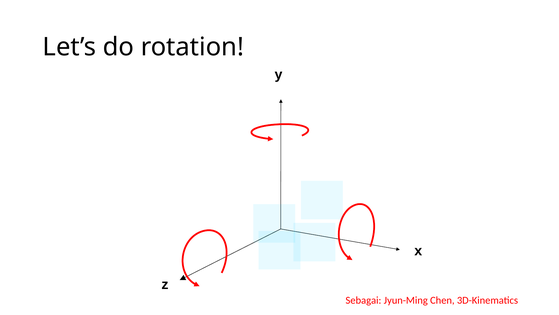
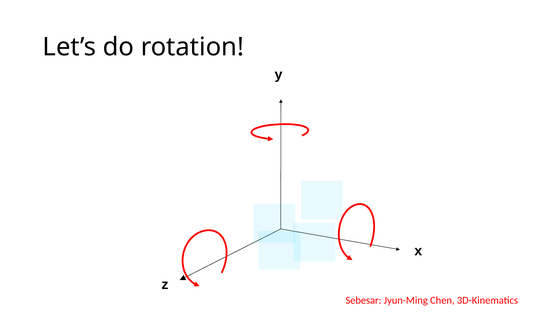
Sebagai: Sebagai -> Sebesar (364, 300)
